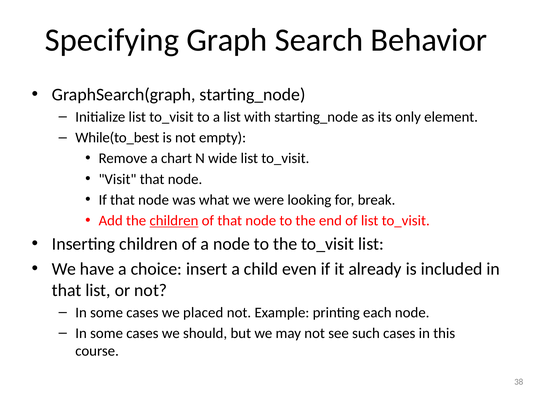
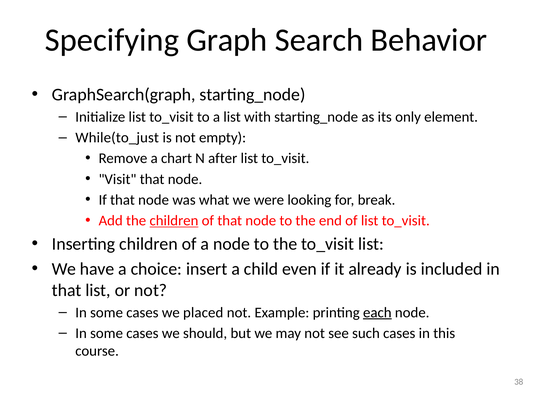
While(to_best: While(to_best -> While(to_just (117, 138)
wide: wide -> after (223, 158)
each underline: none -> present (377, 312)
